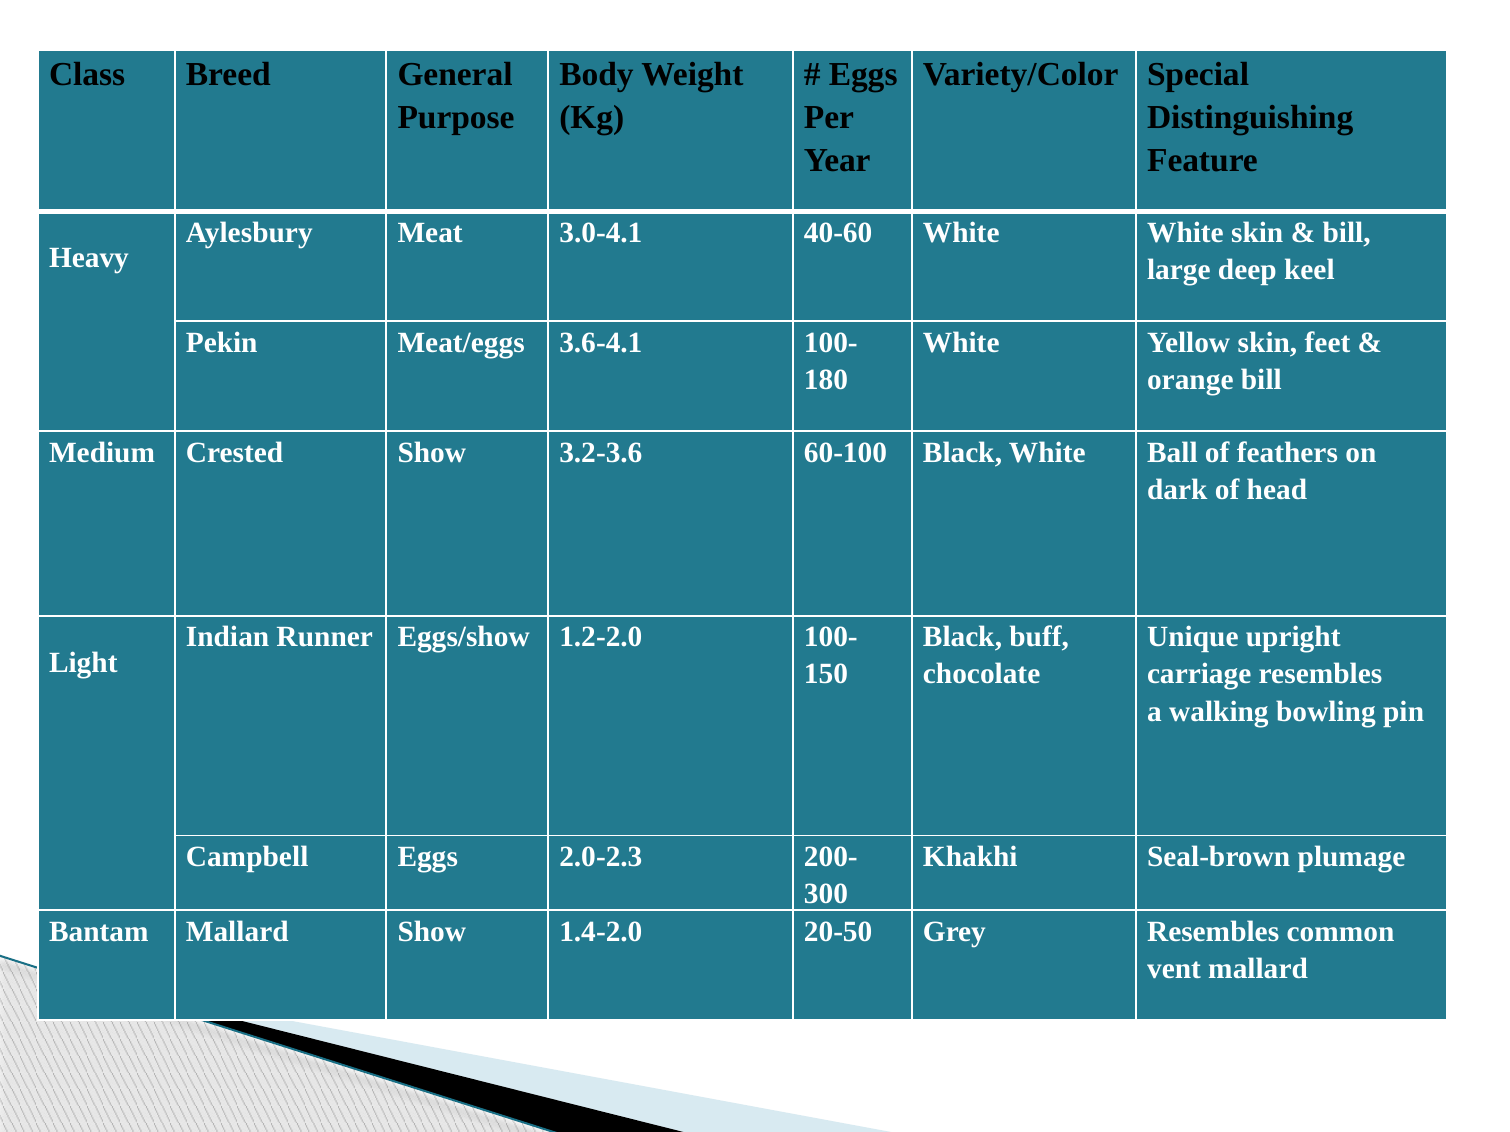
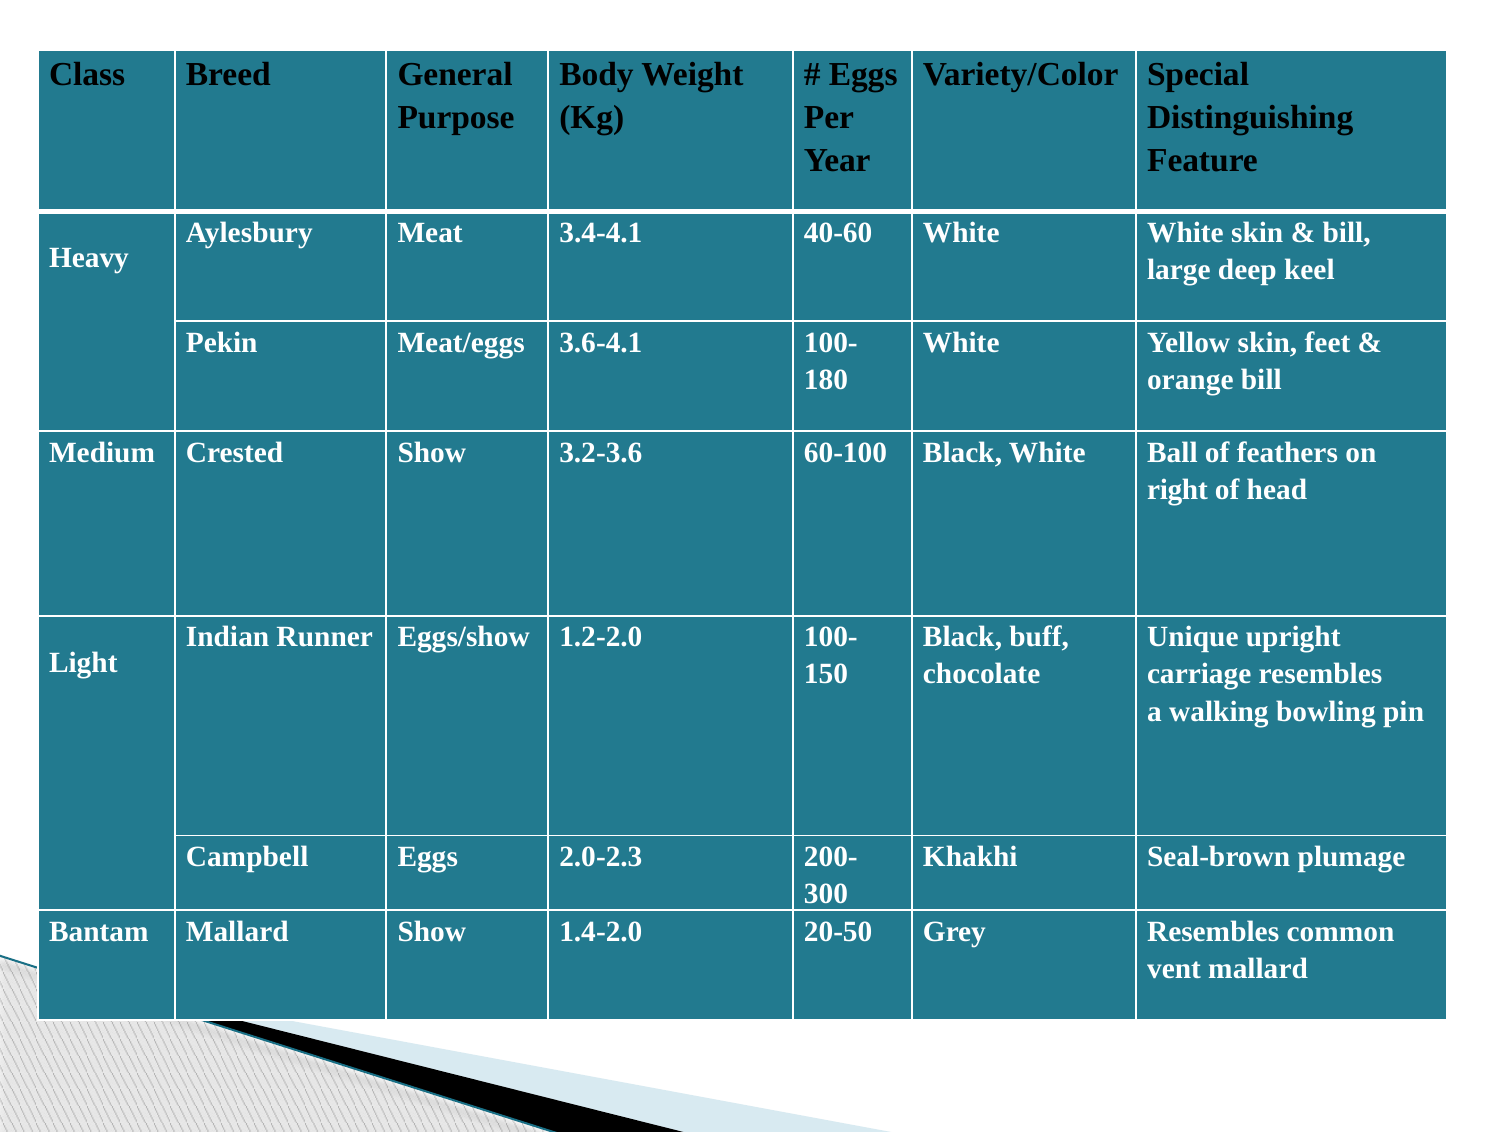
3.0-4.1: 3.0-4.1 -> 3.4-4.1 (601, 233)
dark: dark -> right (1177, 490)
